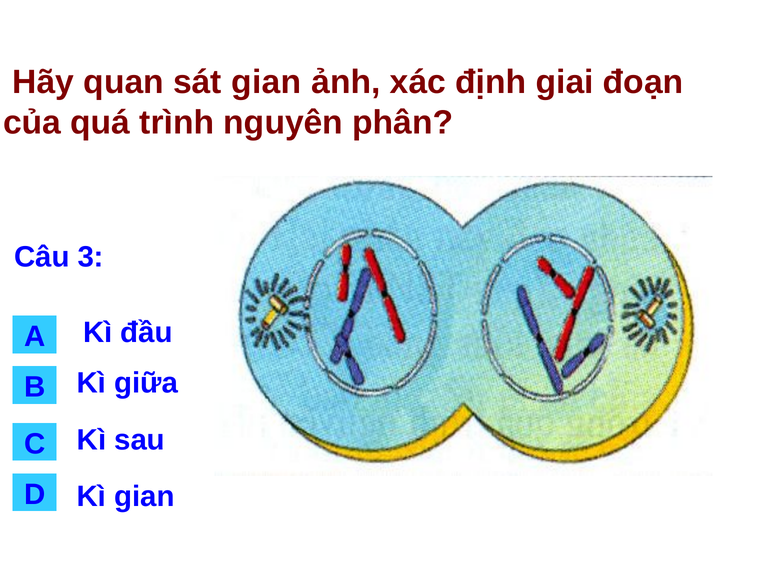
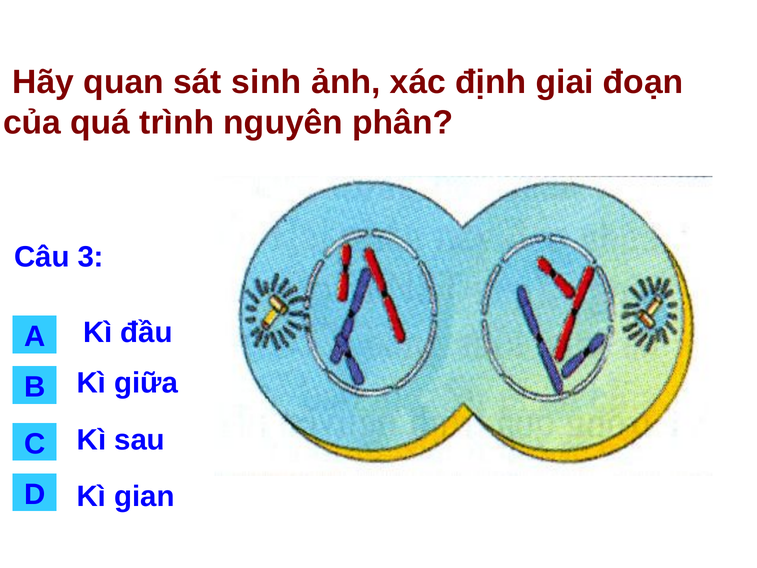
sát gian: gian -> sinh (266, 82)
